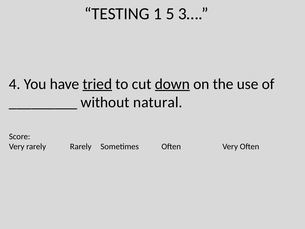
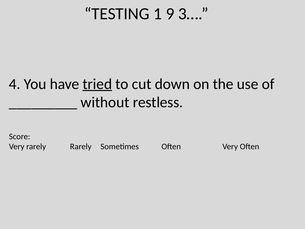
5: 5 -> 9 (170, 14)
down underline: present -> none (172, 84)
natural: natural -> restless (158, 102)
